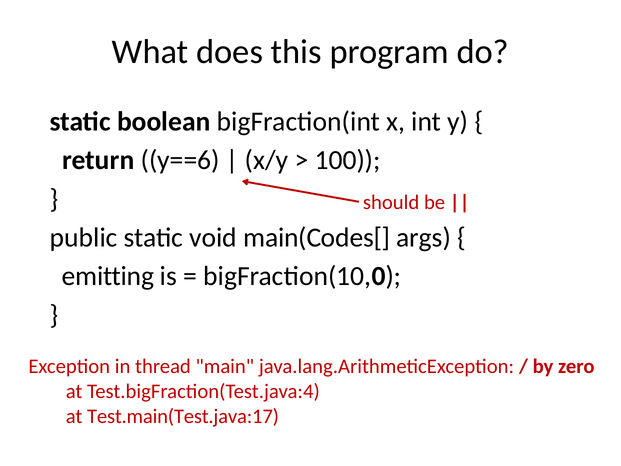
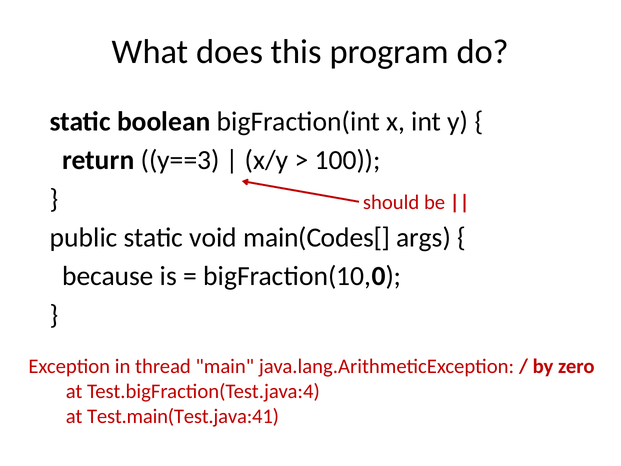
y==6: y==6 -> y==3 (180, 160)
emitting: emitting -> because (108, 276)
Test.main(Test.java:17: Test.main(Test.java:17 -> Test.main(Test.java:41 (183, 416)
